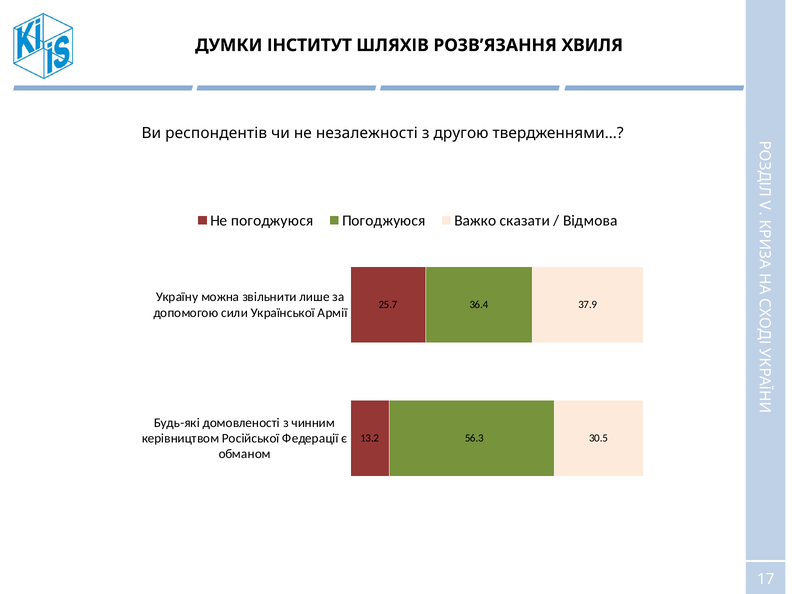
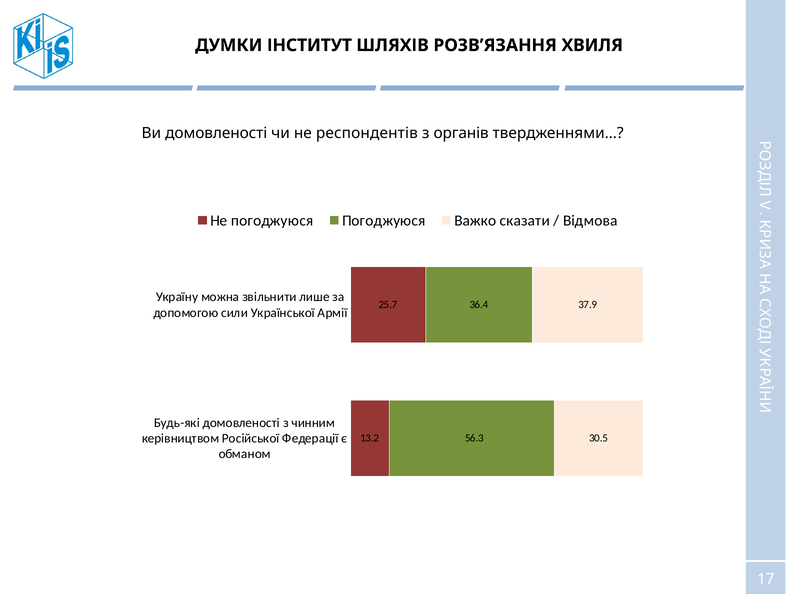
Ви респондентів: респондентів -> домовленості (216, 133)
незалежності: незалежності -> респондентів (367, 133)
другою: другою -> органів (461, 133)
